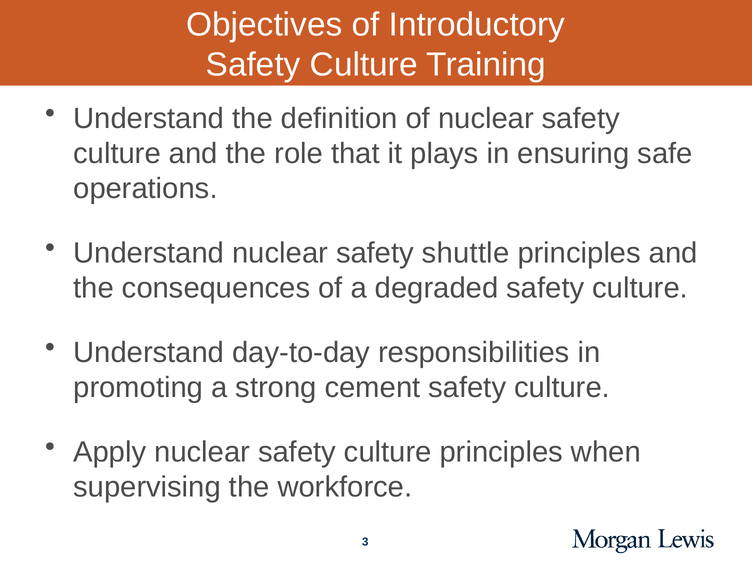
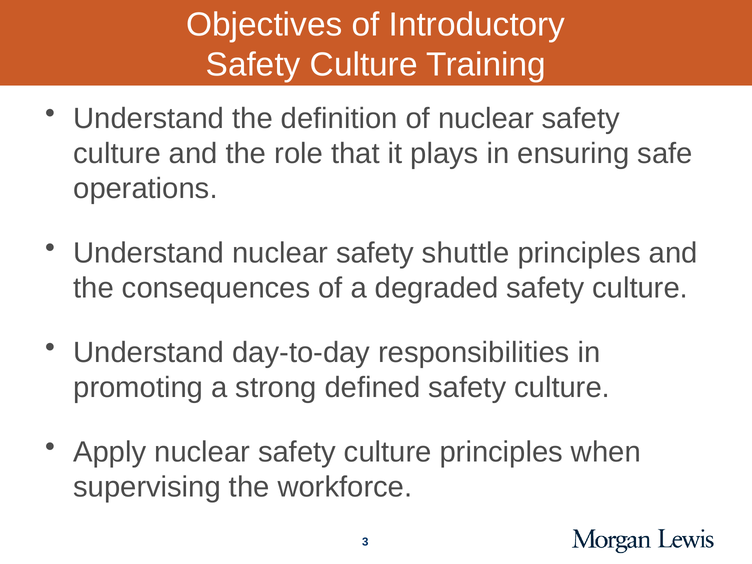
cement: cement -> defined (373, 388)
